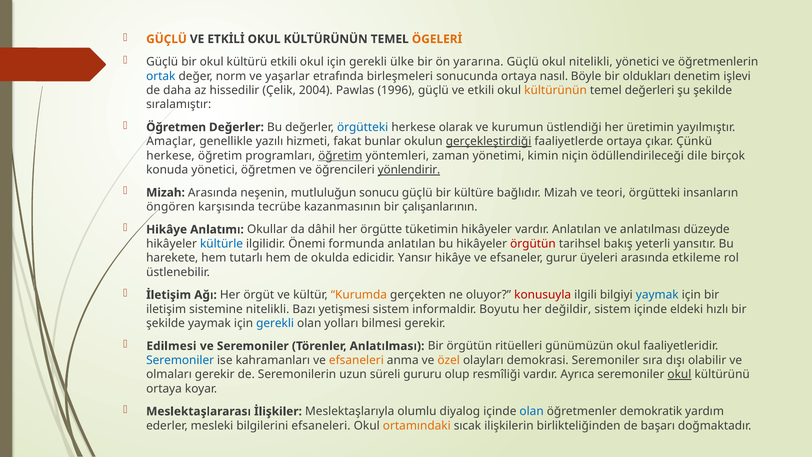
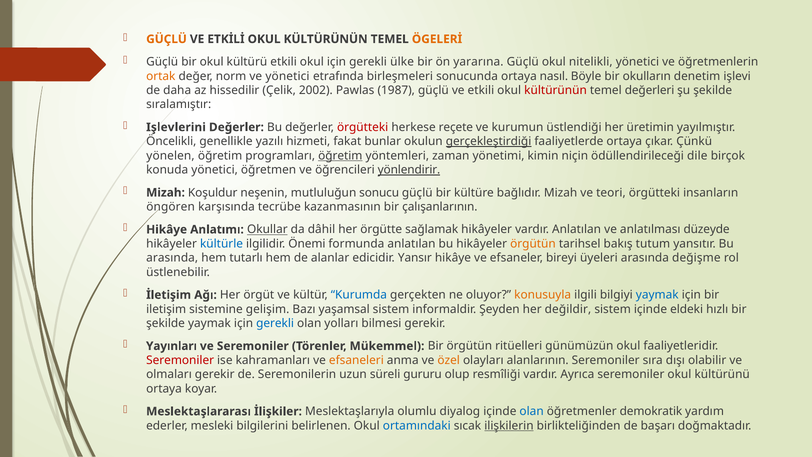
ortak colour: blue -> orange (161, 76)
ve yaşarlar: yaşarlar -> yönetici (287, 76)
oldukları: oldukları -> okulların (647, 76)
2004: 2004 -> 2002 (316, 90)
1996: 1996 -> 1987 (396, 90)
kültürünün colour: orange -> red (556, 90)
Öğretmen: Öğretmen -> Işlevlerini (176, 127)
örgütteki colour: blue -> red (363, 127)
olarak: olarak -> reçete (456, 127)
Amaçlar: Amaçlar -> Öncelikli (171, 141)
herkese: herkese -> yönelen (170, 156)
Mizah Arasında: Arasında -> Koşuldur (213, 193)
Okullar underline: none -> present (267, 229)
tüketimin: tüketimin -> sağlamak (432, 229)
örgütün colour: red -> orange (533, 244)
yeterli: yeterli -> tutum (653, 244)
harekete: harekete -> arasında (172, 258)
okulda: okulda -> alanlar (330, 258)
gurur: gurur -> bireyi (561, 258)
etkileme: etkileme -> değişme (696, 258)
Kurumda colour: orange -> blue (359, 295)
konusuyla colour: red -> orange (543, 295)
sistemine nitelikli: nitelikli -> gelişim (268, 309)
yetişmesi: yetişmesi -> yaşamsal (344, 309)
Boyutu: Boyutu -> Şeyden (499, 309)
Edilmesi: Edilmesi -> Yayınları (172, 346)
Törenler Anlatılması: Anlatılması -> Mükemmel (387, 346)
Seremoniler colour: blue -> red (180, 360)
demokrasi: demokrasi -> alanlarının (538, 360)
okul underline: present -> none (679, 374)
bilgilerini efsaneleri: efsaneleri -> belirlenen (321, 425)
ortamındaki colour: orange -> blue (417, 425)
ilişkilerin underline: none -> present (509, 425)
